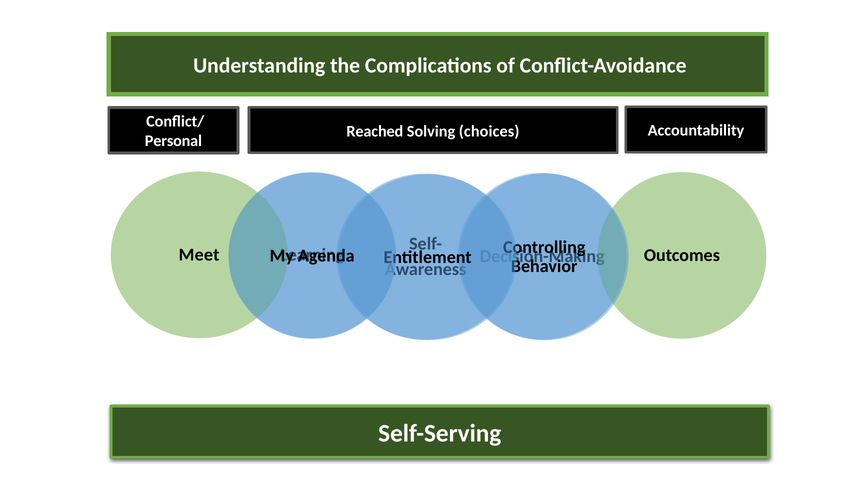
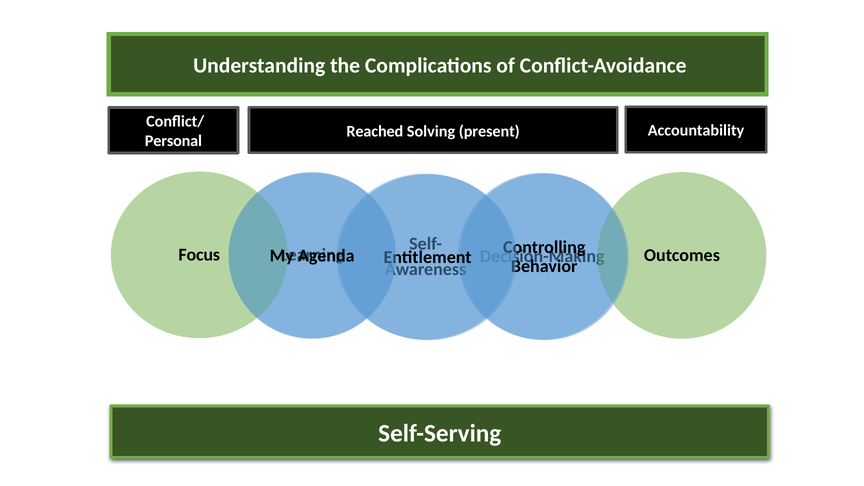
choices: choices -> present (489, 131)
Meet: Meet -> Focus (199, 255)
